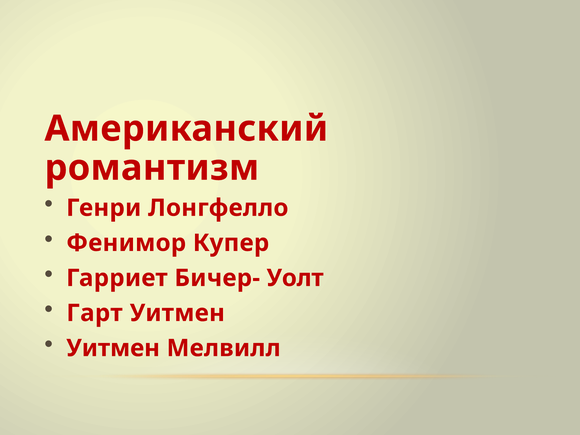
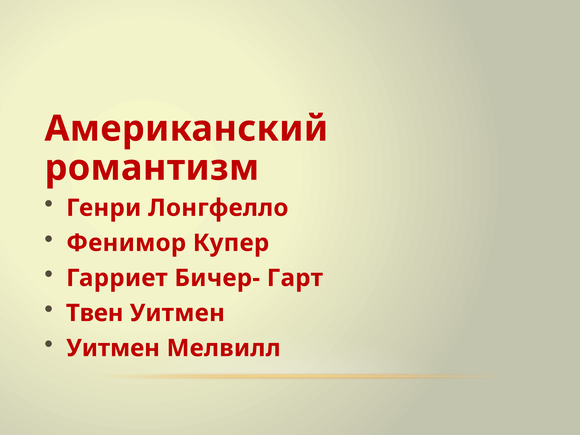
Уолт: Уолт -> Гарт (295, 278)
Гарт: Гарт -> Твен (95, 313)
